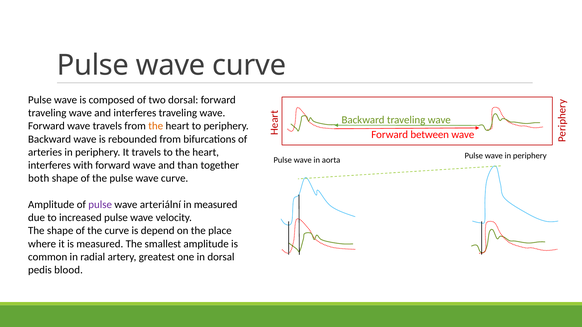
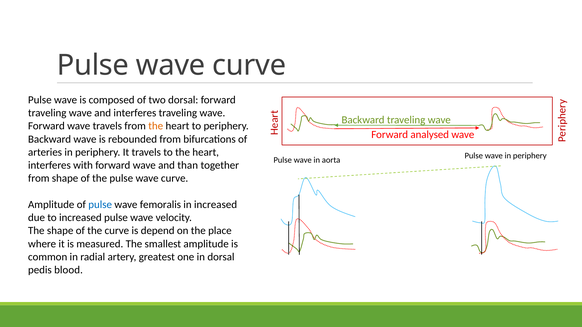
between: between -> analysed (430, 135)
both: both -> from (39, 179)
pulse colour: purple -> blue (100, 205)
arteriální: arteriální -> femoralis (160, 205)
in measured: measured -> increased (216, 205)
